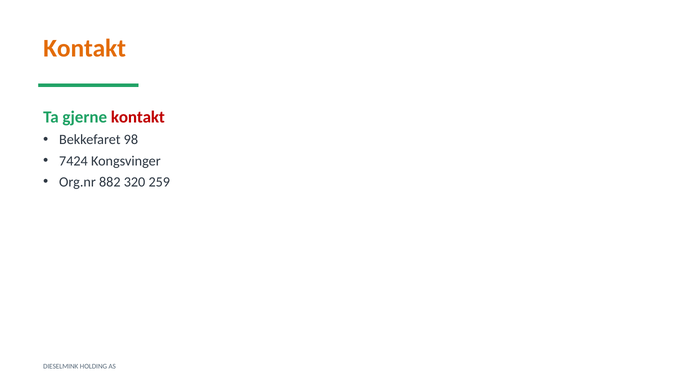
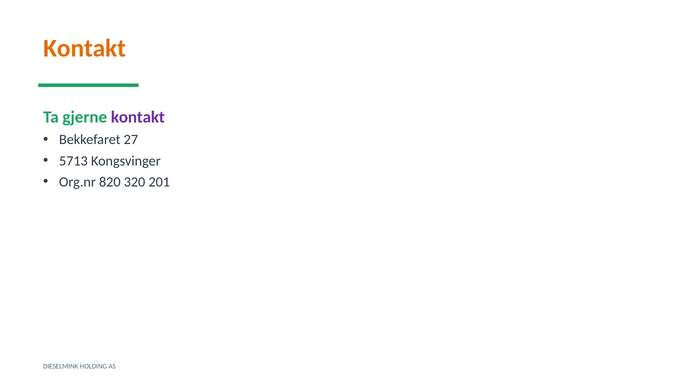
kontakt colour: red -> purple (138, 117)
98: 98 -> 27 (131, 140)
7424: 7424 -> 5713 (73, 161)
882: 882 -> 820 (110, 182)
259: 259 -> 201 (159, 182)
